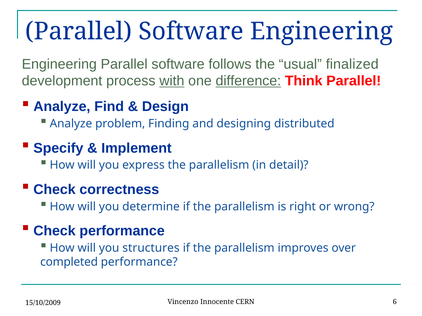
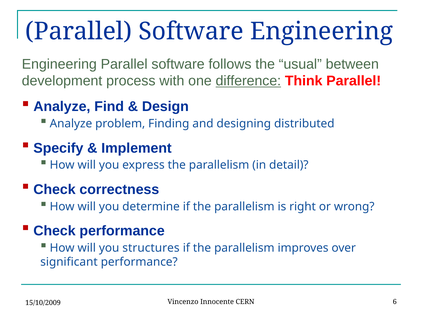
finalized: finalized -> between (352, 64)
with underline: present -> none (172, 81)
completed: completed -> significant (69, 262)
